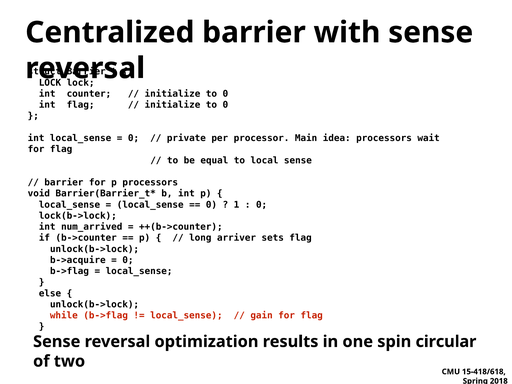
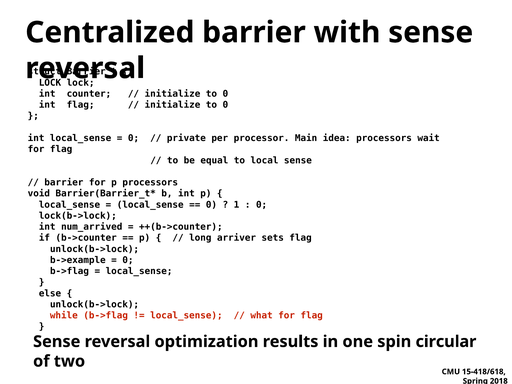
b->acquire: b->acquire -> b->example (78, 260)
gain: gain -> what (262, 316)
